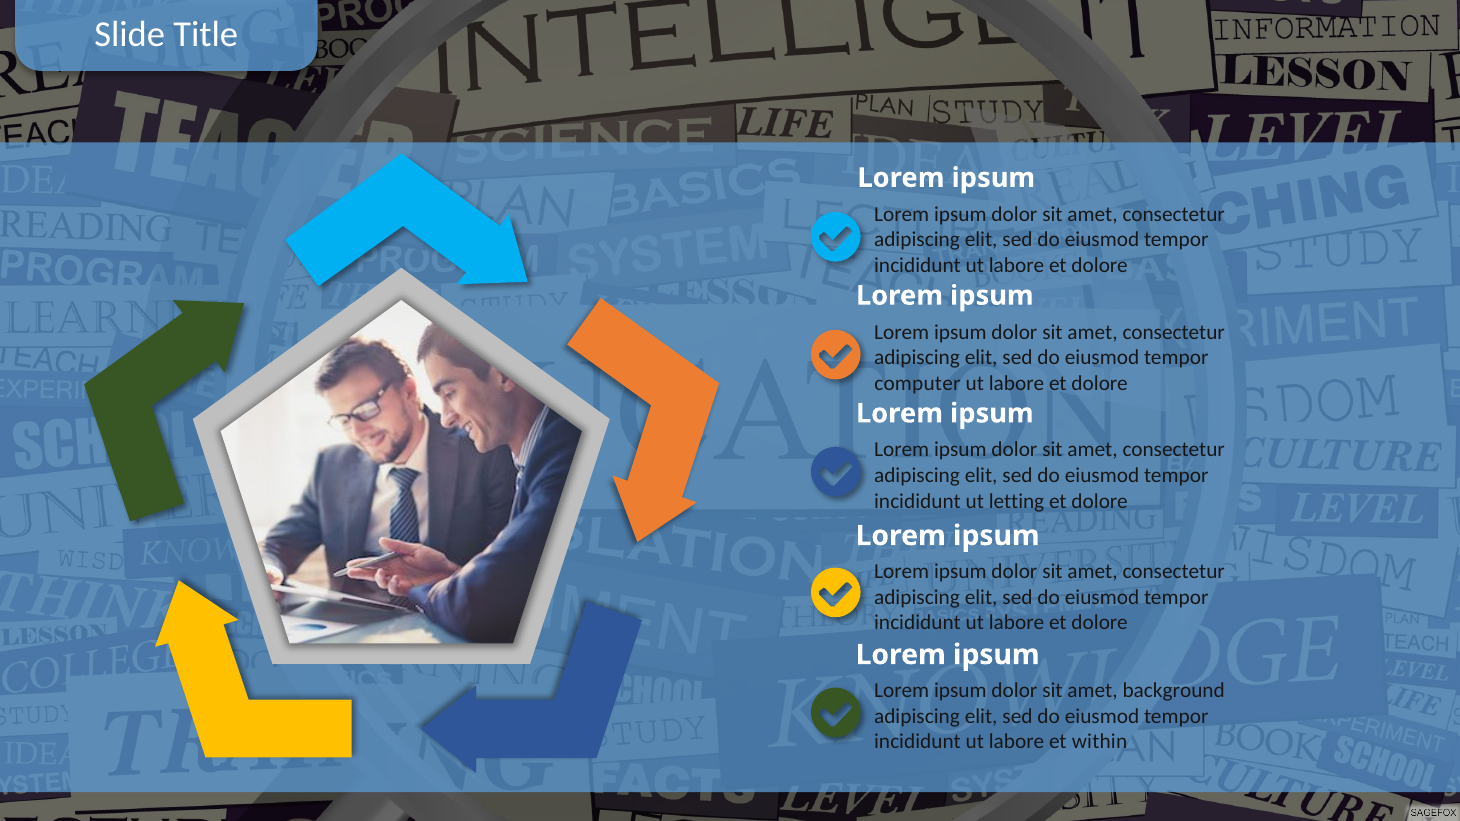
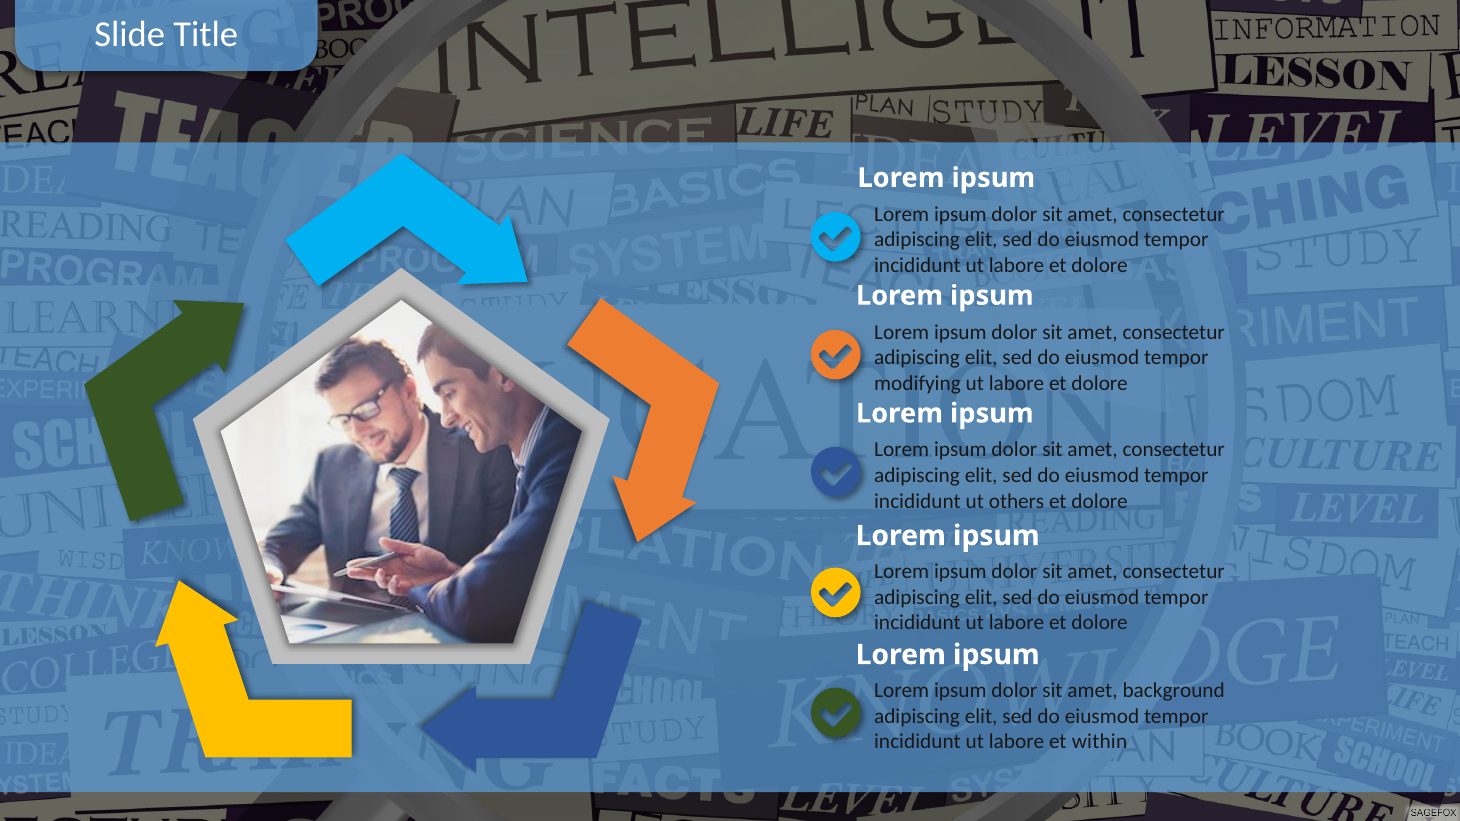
computer: computer -> modifying (917, 383)
letting: letting -> others (1017, 501)
